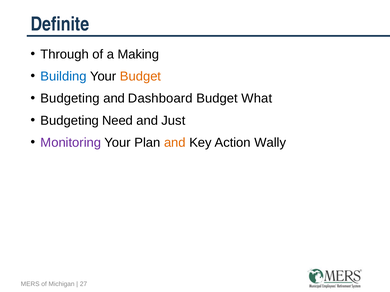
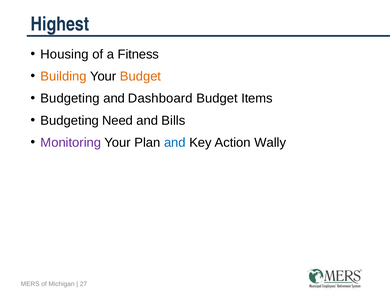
Definite: Definite -> Highest (60, 24)
Through: Through -> Housing (65, 54)
Making: Making -> Fitness (138, 54)
Building colour: blue -> orange (64, 77)
What: What -> Items (257, 99)
Just: Just -> Bills (173, 121)
and colour: orange -> blue (175, 143)
